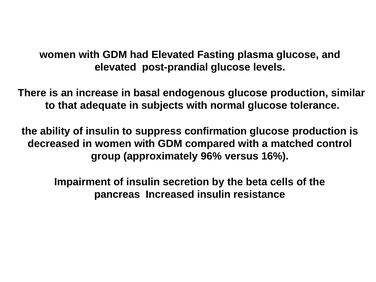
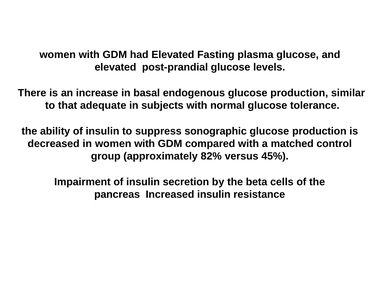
confirmation: confirmation -> sonographic (216, 131)
96%: 96% -> 82% (211, 156)
16%: 16% -> 45% (275, 156)
